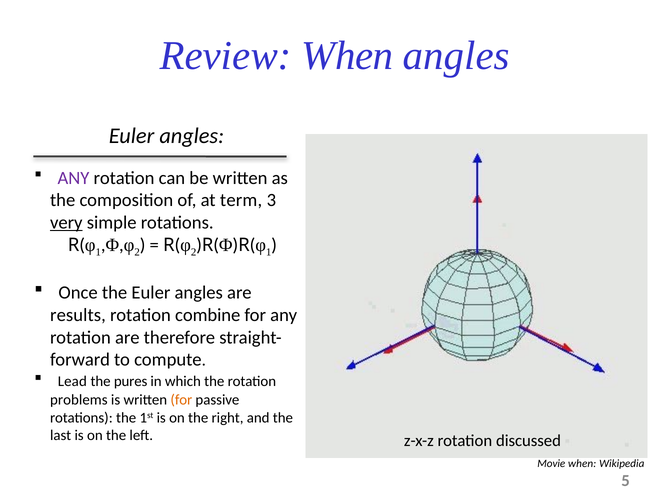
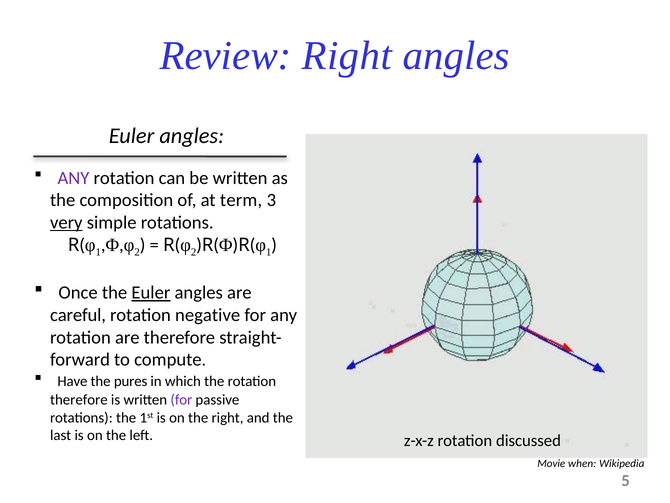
Review When: When -> Right (347, 56)
Euler underline: none -> present (151, 292)
results: results -> careful (78, 315)
combine: combine -> negative (208, 315)
Lead: Lead -> Have (72, 381)
problems: problems -> therefore (79, 399)
for colour: orange -> purple (181, 399)
